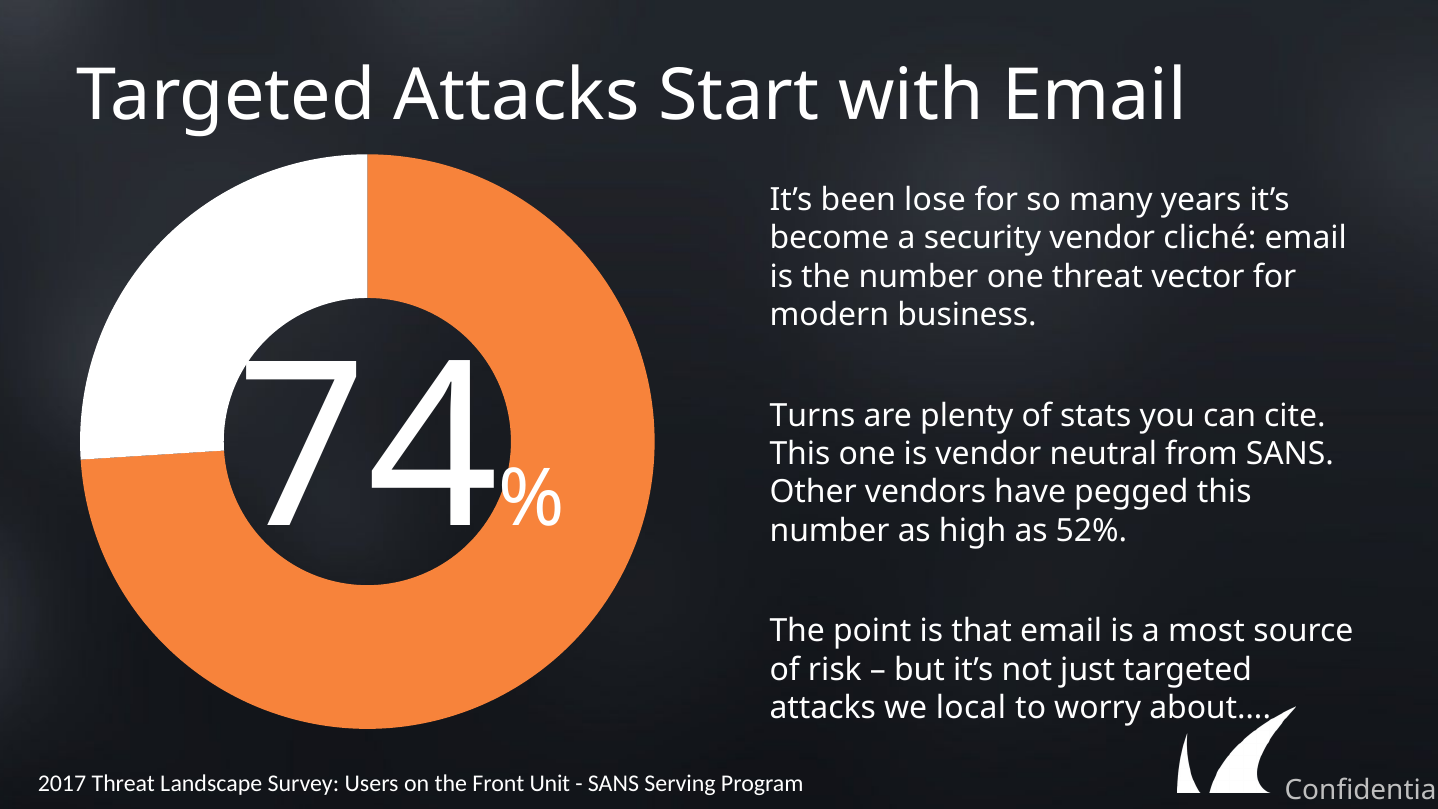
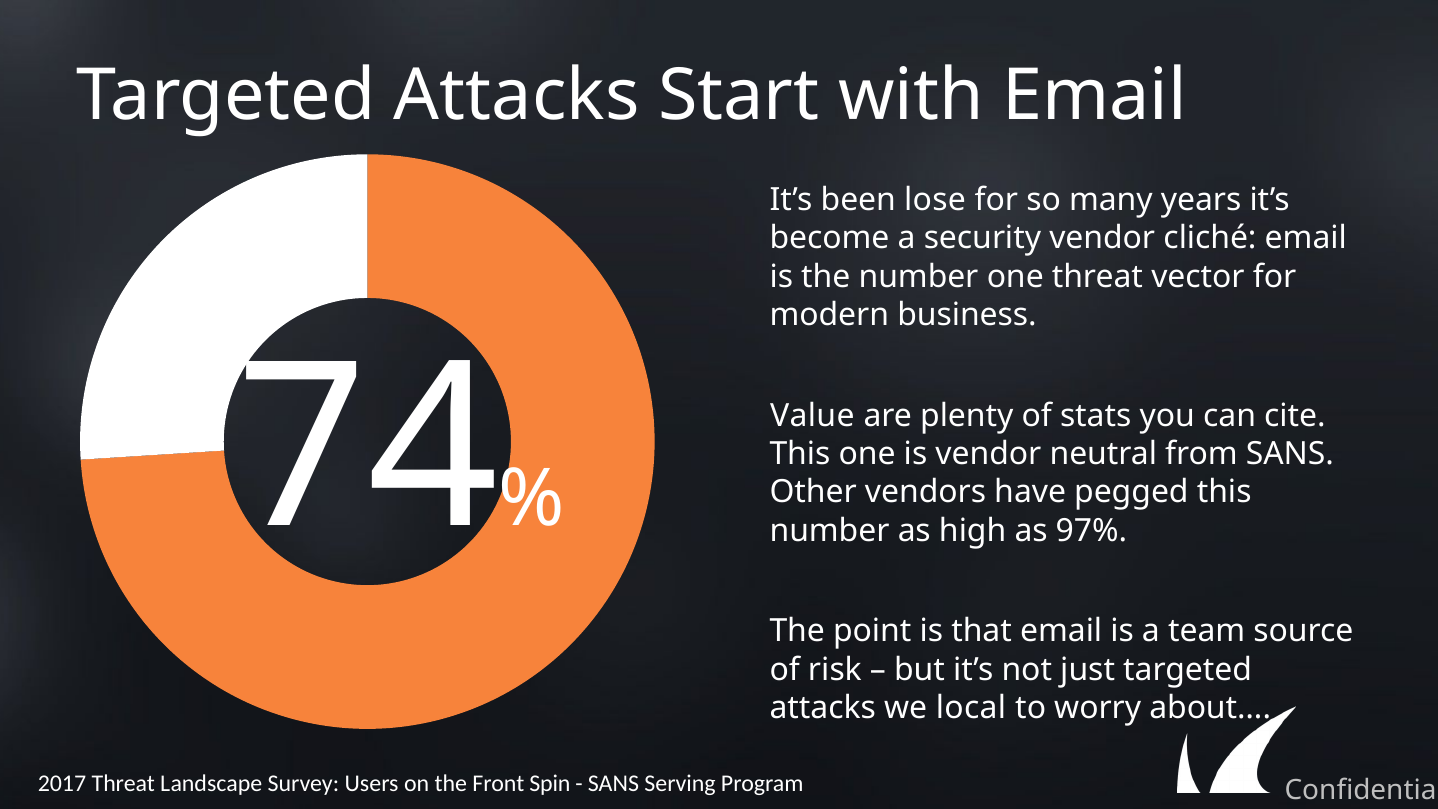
Turns: Turns -> Value (812, 416)
52%: 52% -> 97% (1091, 531)
most: most -> team (1207, 631)
Unit: Unit -> Spin (550, 783)
